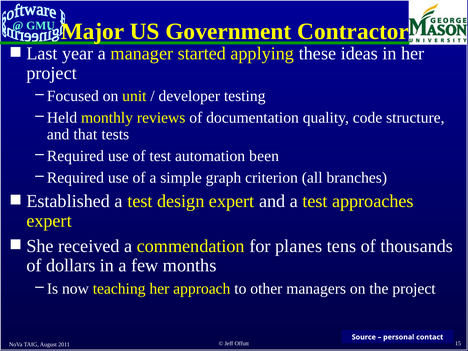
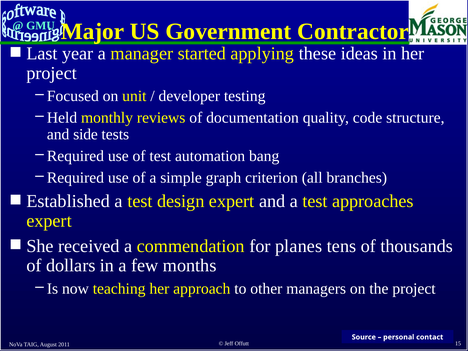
that: that -> side (86, 134)
been: been -> bang (264, 156)
